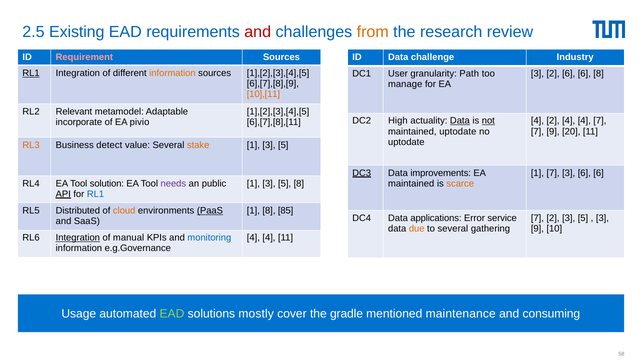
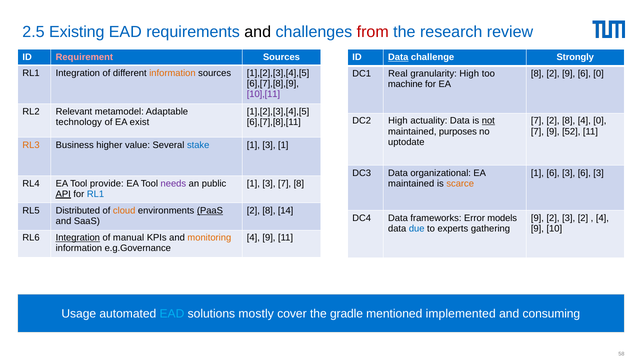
and colour: red -> black (258, 32)
from colour: orange -> red (373, 32)
Data underline: none -> present (398, 57)
Industry: Industry -> Strongly (575, 57)
RL1 underline: present -> none (31, 73)
User: User -> Real (398, 74)
granularity Path: Path -> High (469, 74)
3: 3 -> 8 (537, 74)
2 6: 6 -> 9 (569, 74)
6 8: 8 -> 0 (599, 74)
manage: manage -> machine (405, 84)
10],[11 colour: orange -> purple (263, 94)
Data underline: present -> none (460, 121)
4: 4 -> 7 (537, 121)
4: 4 -> 8 (569, 121)
4 7: 7 -> 0 (600, 121)
incorporate: incorporate -> technology (79, 122)
pivio: pivio -> exist (140, 122)
maintained uptodate: uptodate -> purposes (458, 131)
20: 20 -> 52 (571, 131)
detect: detect -> higher (109, 145)
stake colour: orange -> blue (198, 145)
5: 5 -> 1 (283, 145)
DC3 underline: present -> none (362, 173)
improvements: improvements -> organizational (441, 173)
1 7: 7 -> 6 (553, 173)
3 6 6: 6 -> 3 (599, 173)
solution: solution -> provide (107, 184)
5: 5 -> 7 (285, 184)
1: 1 -> 2 (253, 211)
85: 85 -> 14 (286, 211)
applications: applications -> frameworks (436, 218)
service: service -> models (502, 218)
7: 7 -> 9 (537, 218)
2 3 5: 5 -> 2 (583, 218)
3: 3 -> 4 (602, 218)
due colour: orange -> blue (417, 229)
to several: several -> experts (453, 229)
monitoring colour: blue -> orange (209, 238)
4: 4 -> 9 (269, 238)
EAD colour: light green -> light blue (172, 314)
maintenance: maintenance -> implemented (461, 314)
